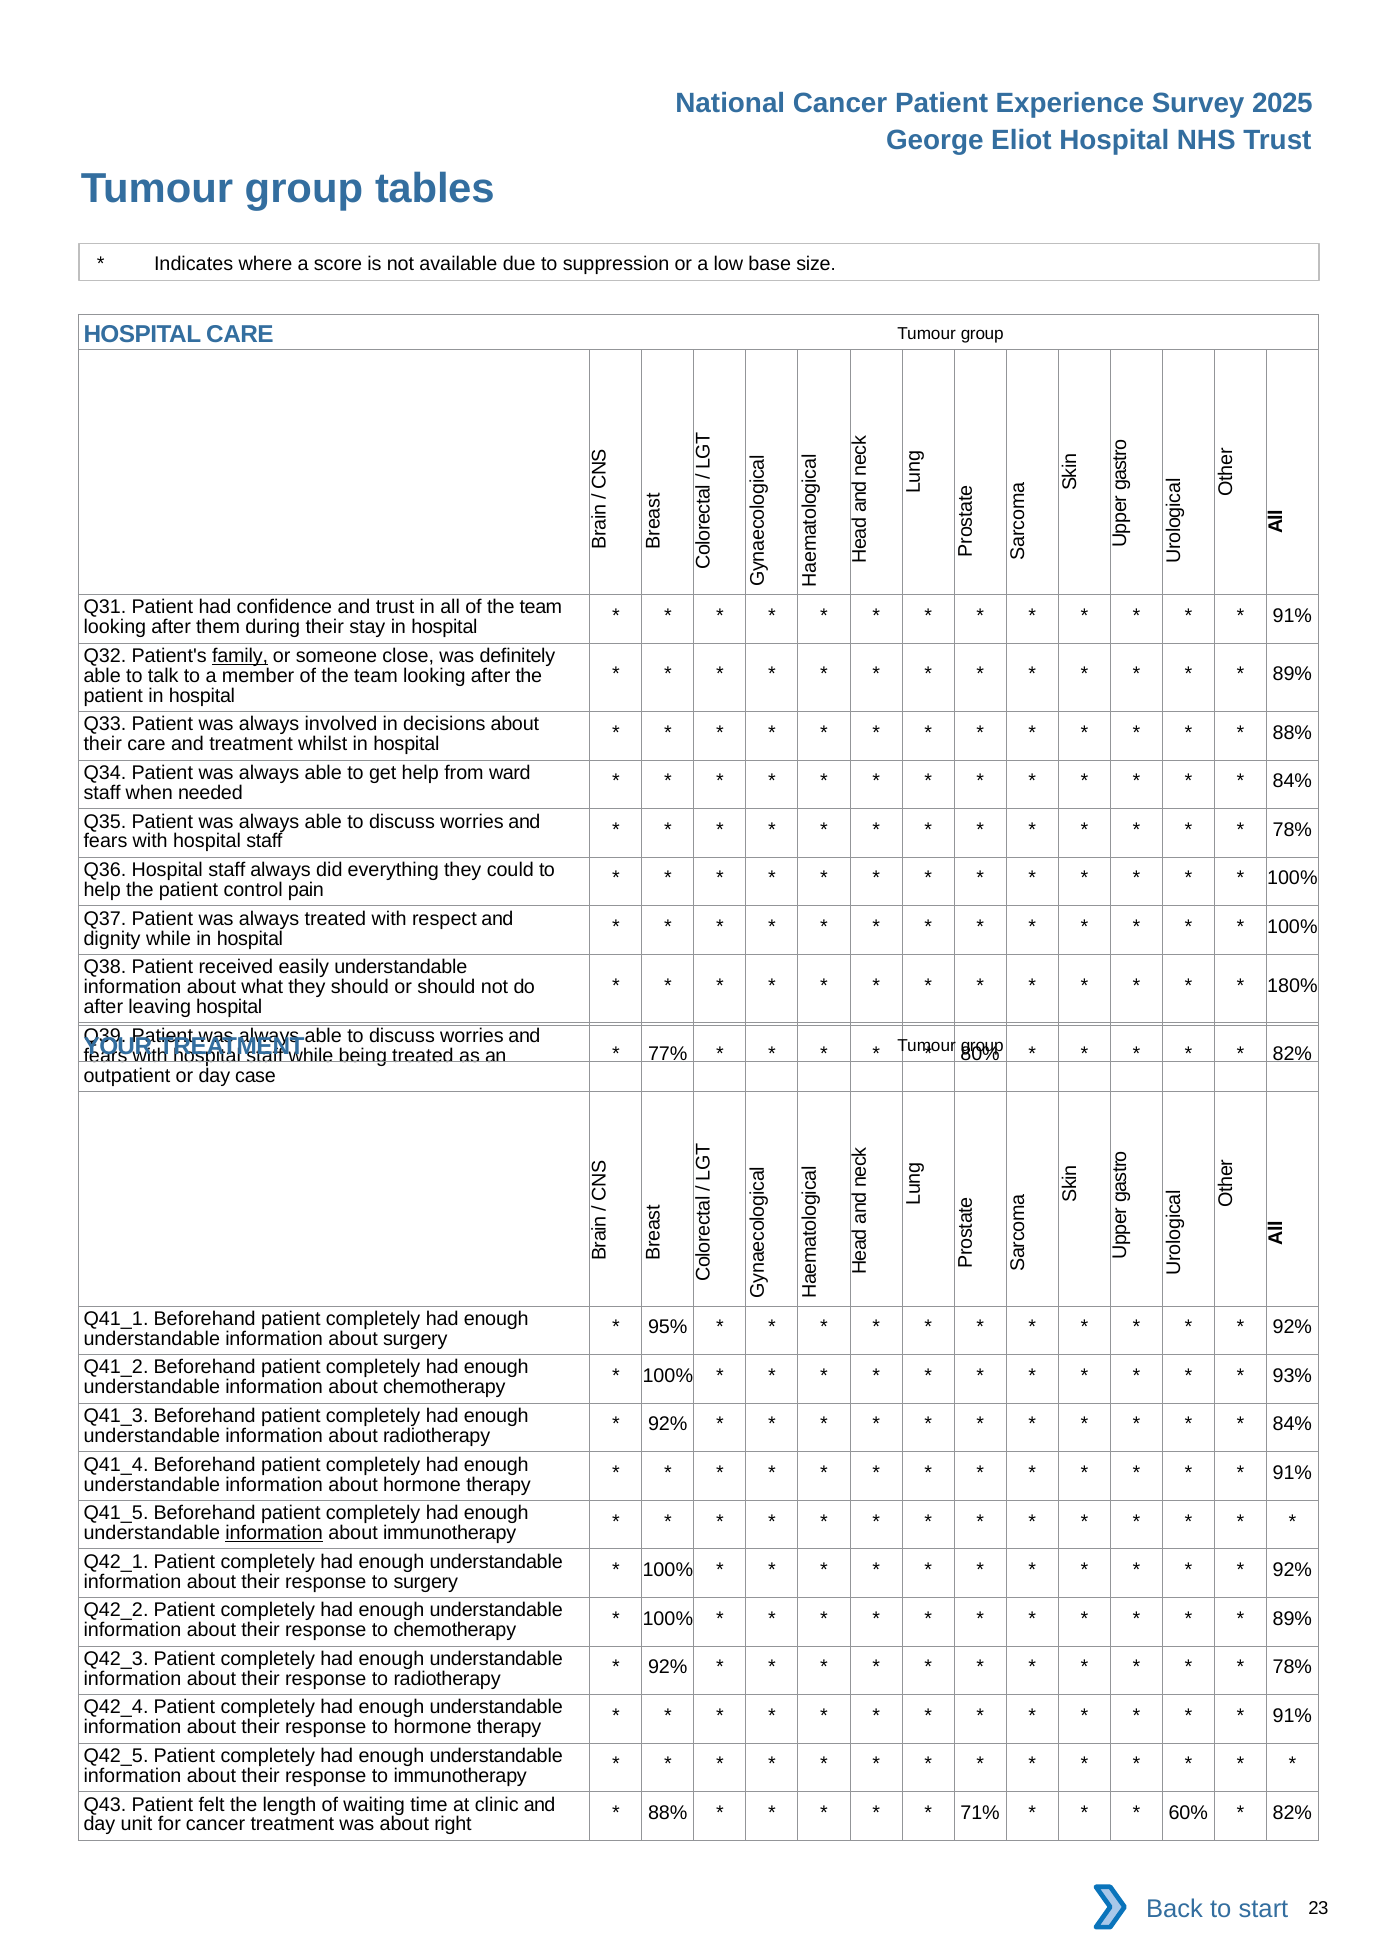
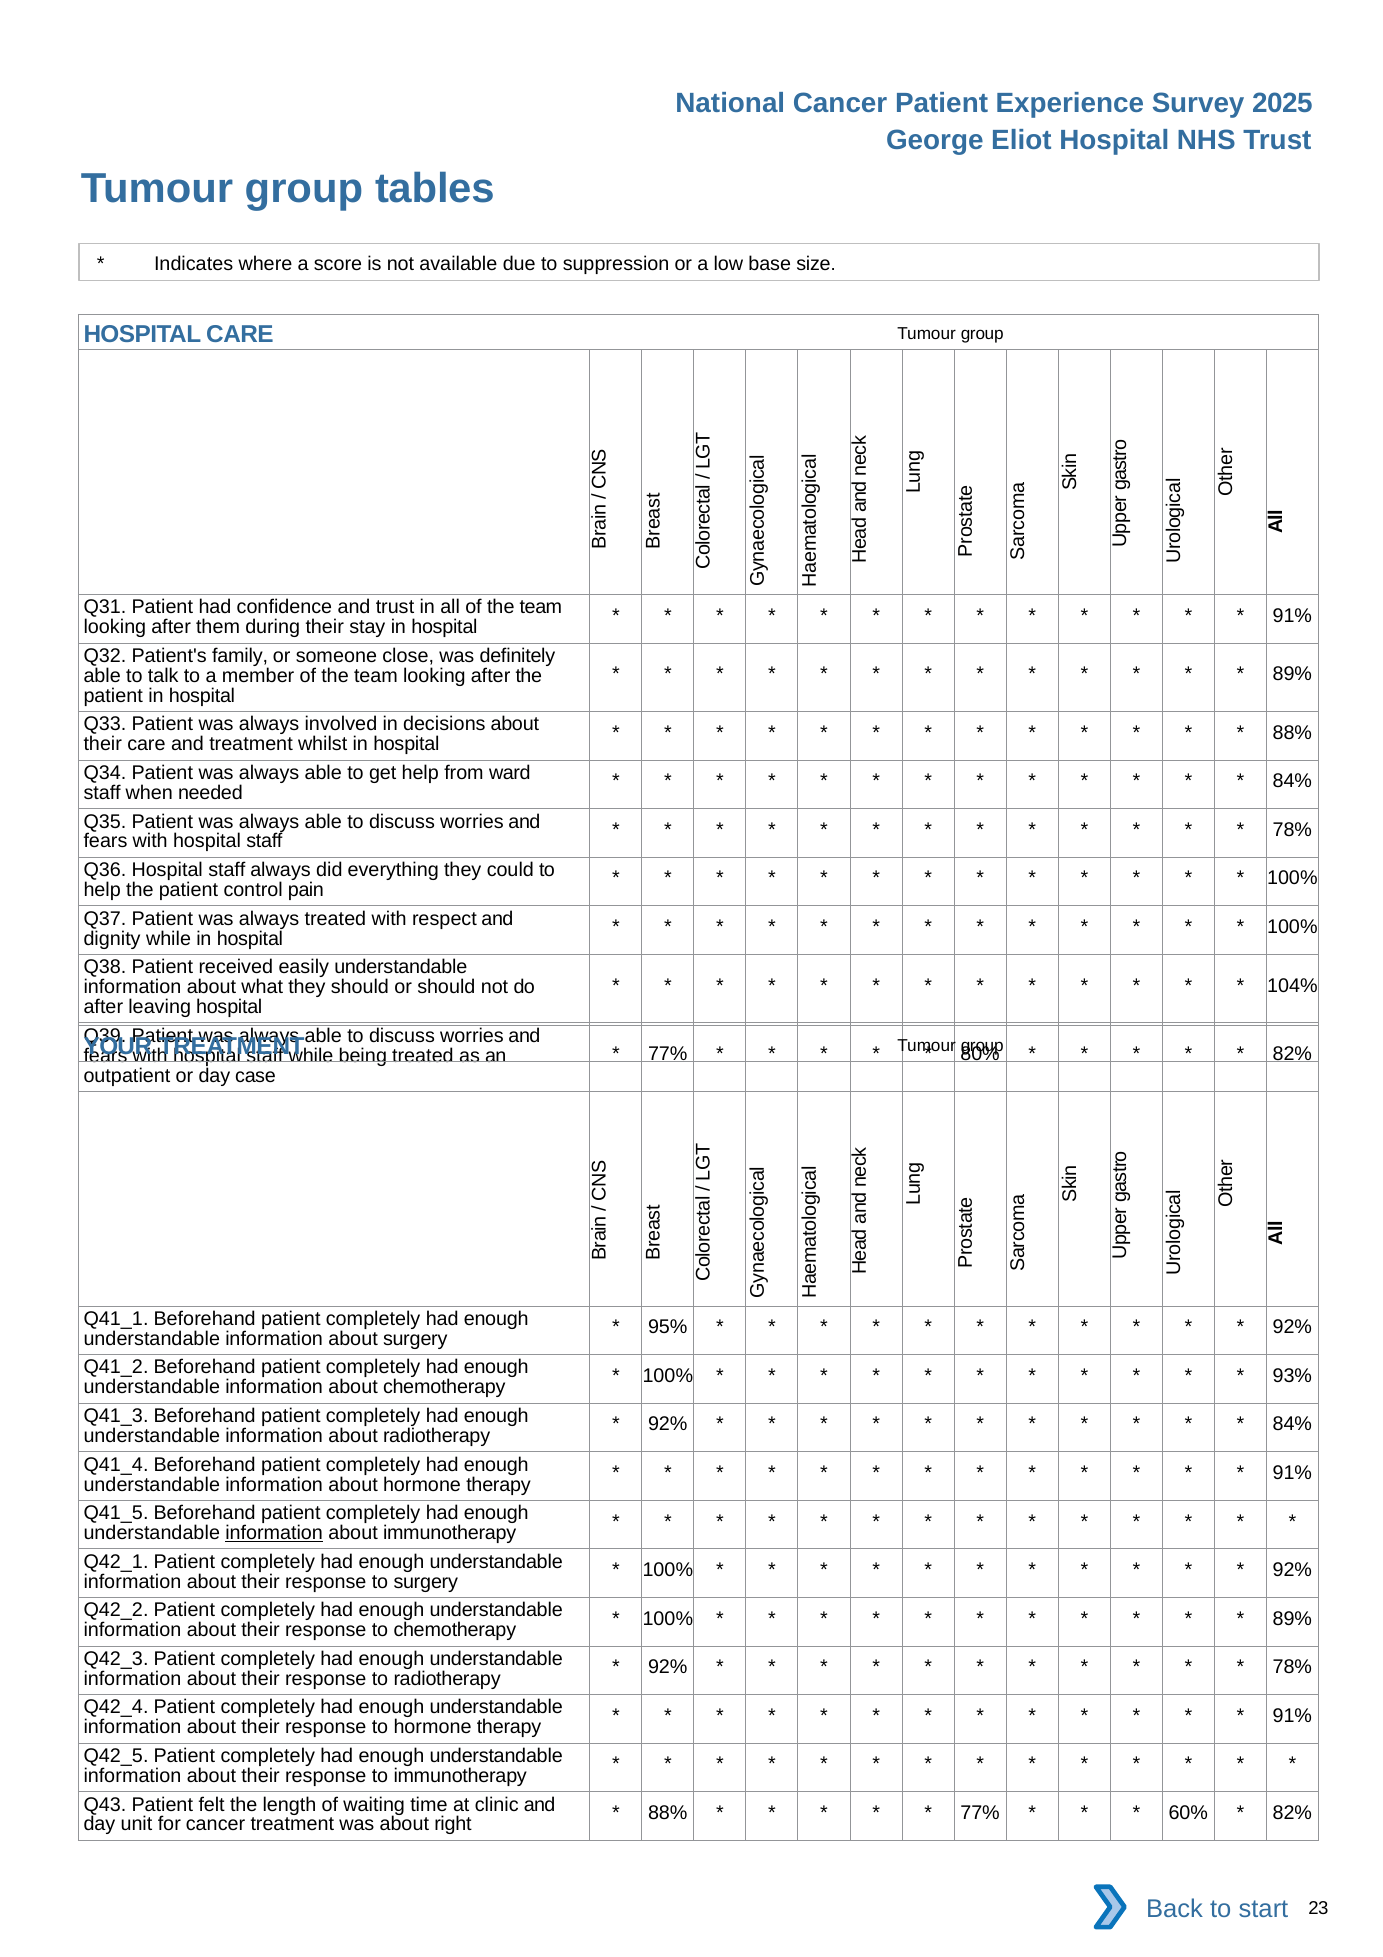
family underline: present -> none (240, 656)
180%: 180% -> 104% (1292, 986)
71%: 71% -> 77% (980, 1813)
